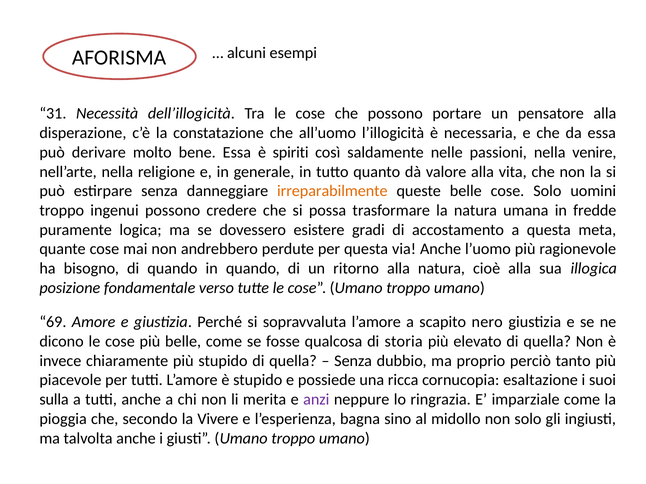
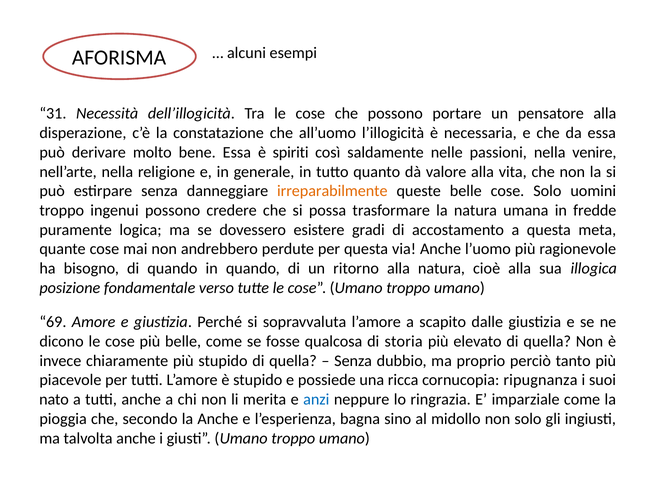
nero: nero -> dalle (487, 322)
esaltazione: esaltazione -> ripugnanza (540, 380)
sulla: sulla -> nato (54, 400)
anzi colour: purple -> blue (316, 400)
la Vivere: Vivere -> Anche (218, 419)
